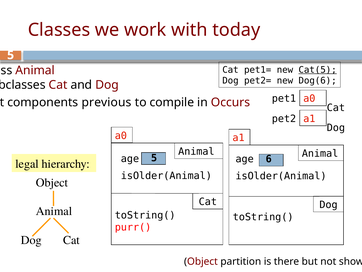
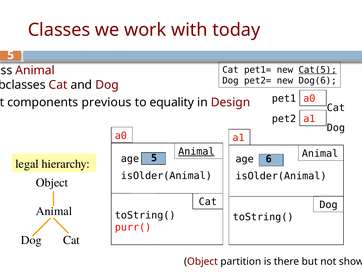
compile: compile -> equality (172, 102)
Occurs: Occurs -> Design (231, 102)
Animal underline: none -> present (196, 151)
